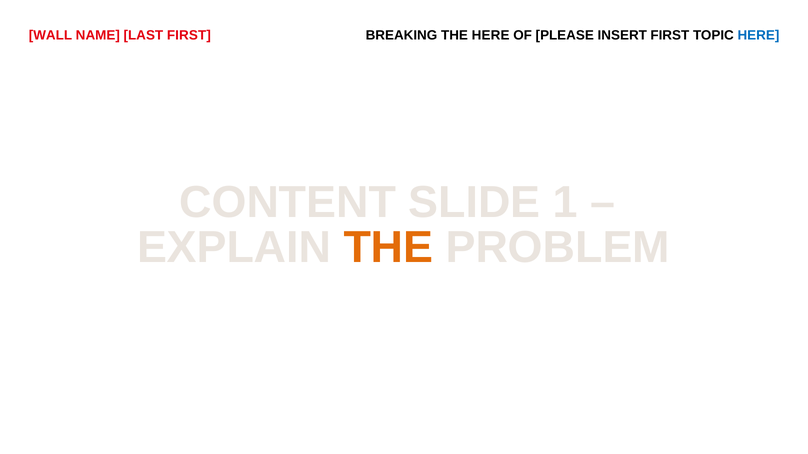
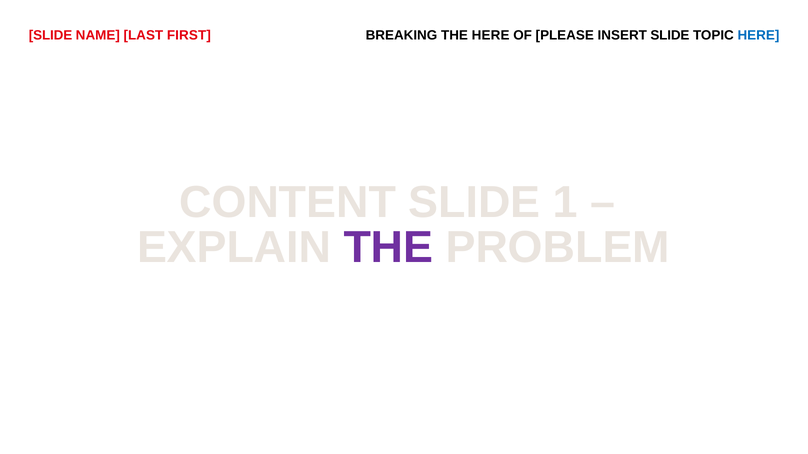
WALL: WALL -> SLIDE (51, 35)
INSERT FIRST: FIRST -> SLIDE (670, 35)
THE colour: orange -> purple (388, 248)
